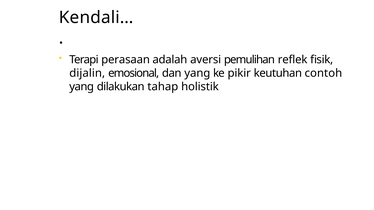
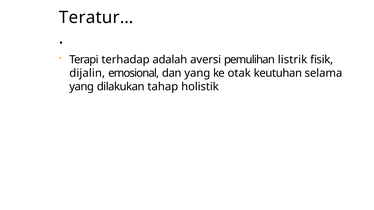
Kendali…: Kendali… -> Teratur… (96, 17)
perasaan: perasaan -> terhadap (126, 60)
reflek: reflek -> listrik (293, 60)
pikir: pikir -> otak (239, 73)
contoh: contoh -> selama (323, 73)
